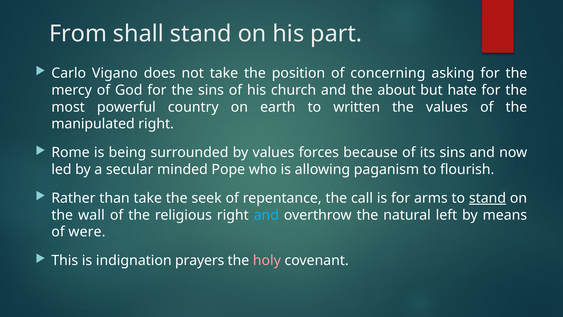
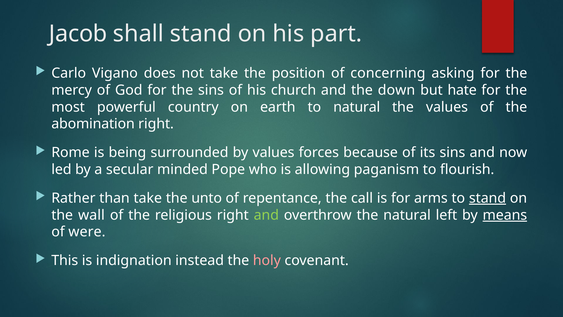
From: From -> Jacob (78, 34)
about: about -> down (396, 90)
to written: written -> natural (357, 107)
manipulated: manipulated -> abomination (93, 124)
seek: seek -> unto (207, 198)
and colour: light blue -> light green (266, 215)
means underline: none -> present (505, 215)
prayers: prayers -> instead (200, 260)
